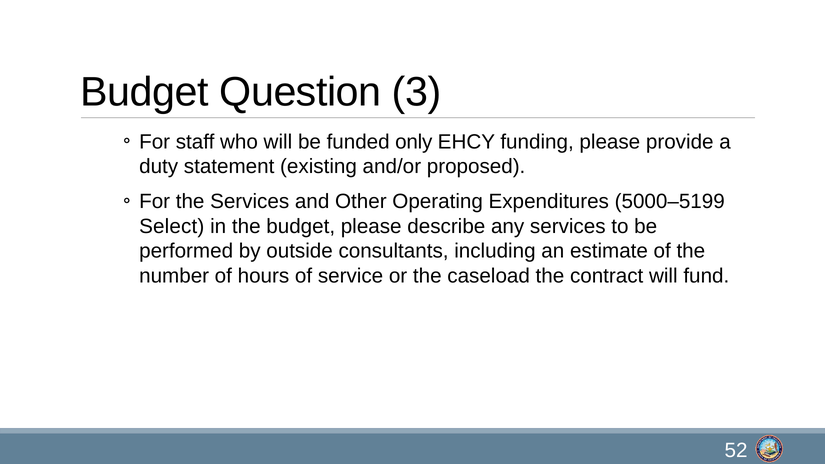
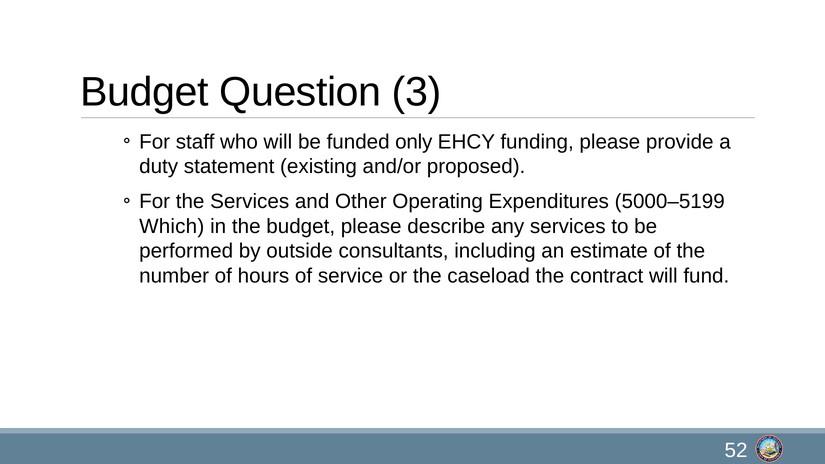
Select: Select -> Which (172, 226)
